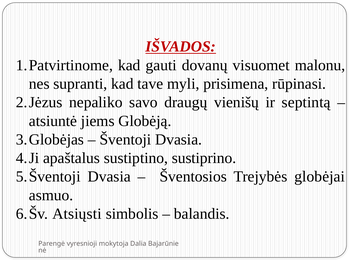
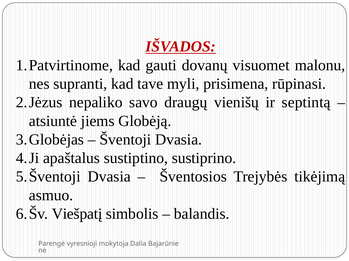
globėjai: globėjai -> tikėjimą (320, 177)
Atsiųsti: Atsiųsti -> Viešpatį (77, 214)
